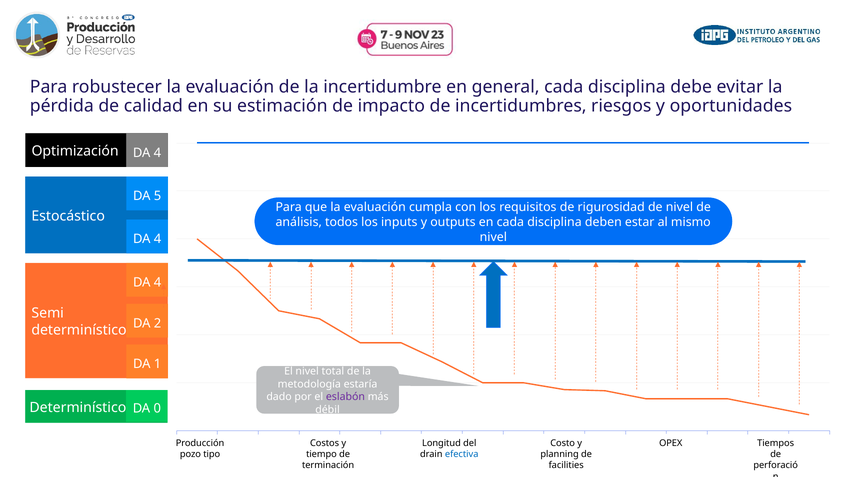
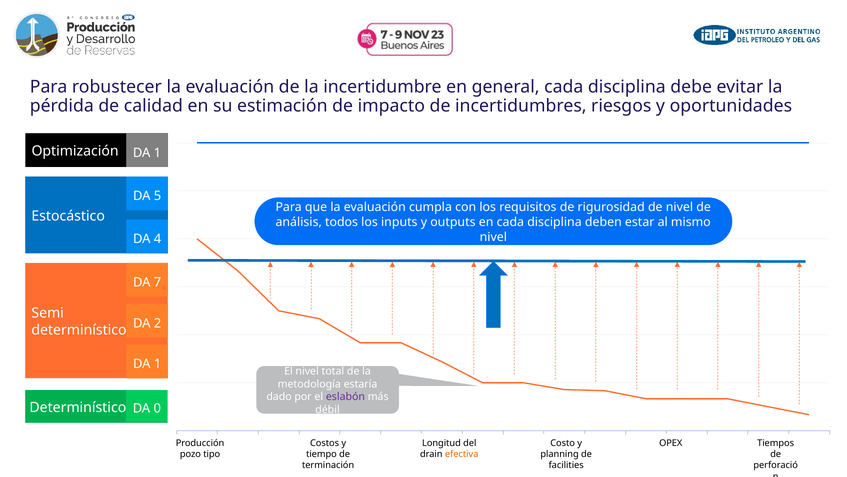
4: 4 -> 1 (157, 153)
4: 4 -> 7 (157, 282)
efectiva colour: blue -> orange (462, 454)
